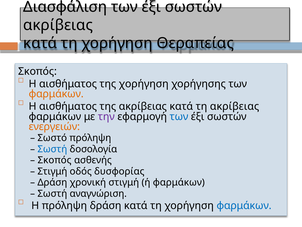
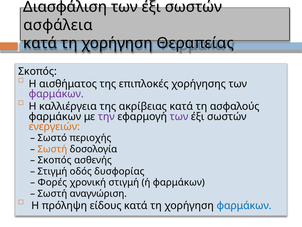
ακρίβειας: ακρίβειας -> ασφάλεια (58, 25)
της χορήγηση: χορήγηση -> επιπλοκές (144, 84)
φαρμάκων colour: orange -> purple (56, 94)
αισθήματος: αισθήματος -> καλλιέργεια (68, 106)
τη ακρίβειας: ακρίβειας -> ασφαλούς (235, 106)
των colour: blue -> purple (179, 116)
Σωστό πρόληψη: πρόληψη -> περιοχής (90, 138)
Σωστή colour: blue -> orange (52, 149)
Δράση: Δράση -> Φορές (52, 182)
πρόληψη δράση: δράση -> είδους (106, 205)
